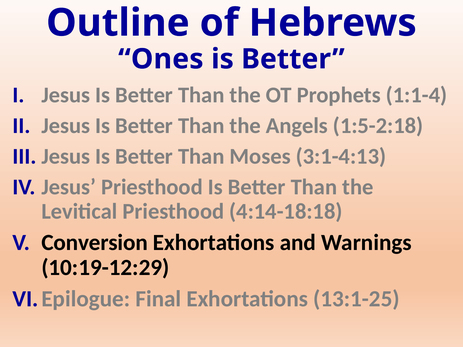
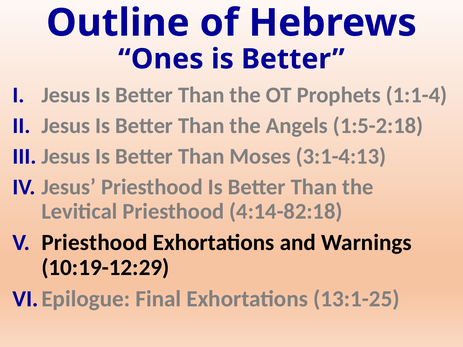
4:14-18:18: 4:14-18:18 -> 4:14-82:18 (286, 212)
Conversion: Conversion -> Priesthood (94, 243)
